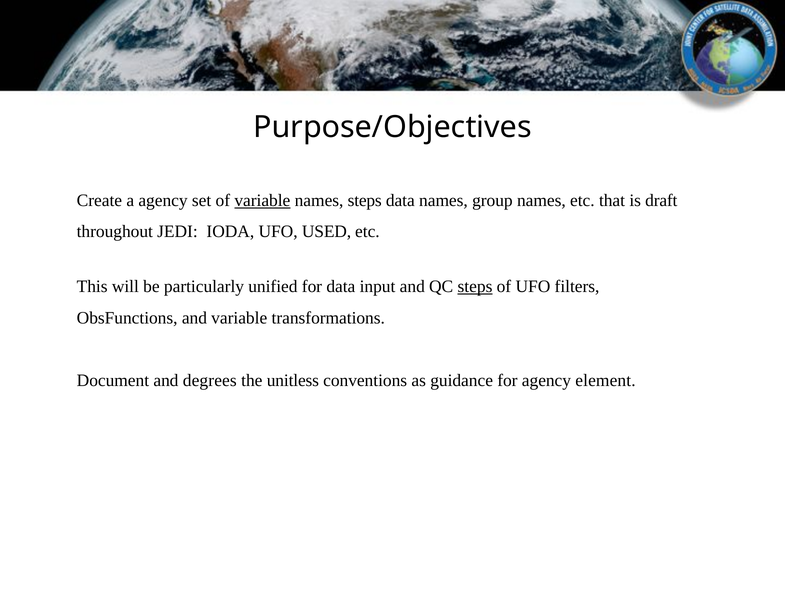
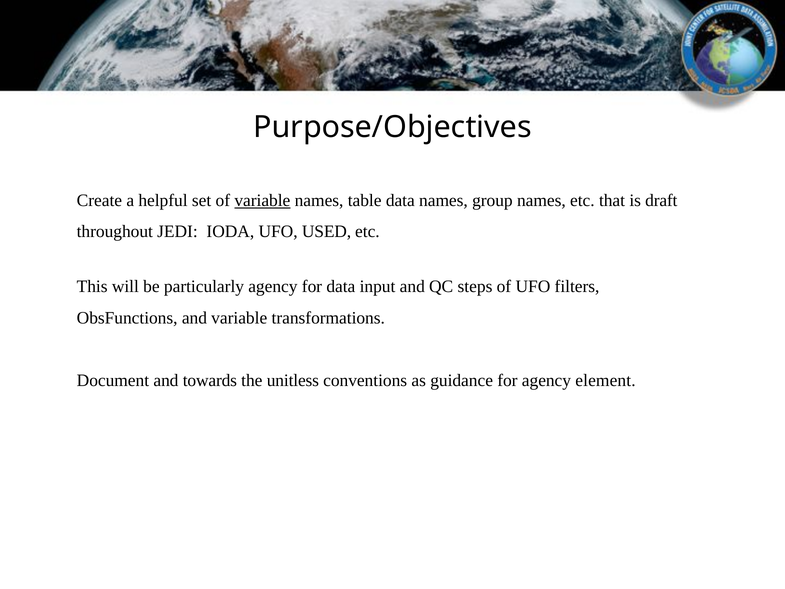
a agency: agency -> helpful (163, 200)
names steps: steps -> table (365, 200)
particularly unified: unified -> agency (273, 287)
steps underline: present -> none (475, 287)
degrees: degrees -> towards (210, 380)
